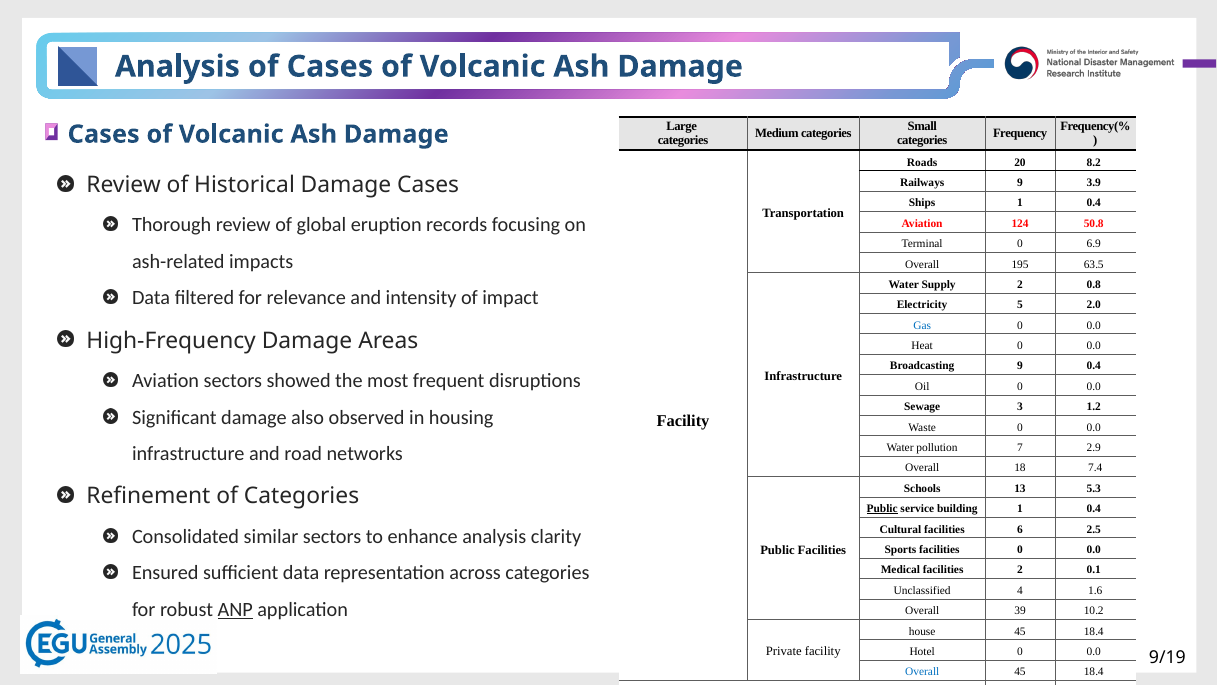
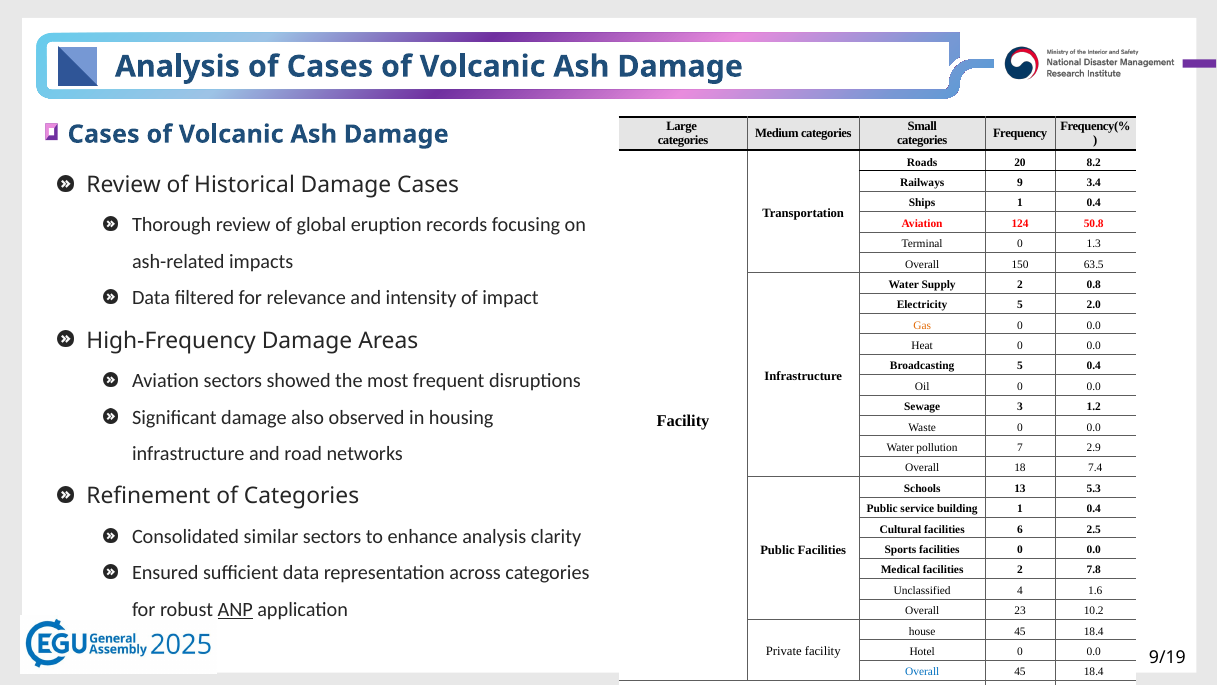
3.9: 3.9 -> 3.4 (1094, 183)
6.9: 6.9 -> 1.3 (1094, 244)
195: 195 -> 150 (1020, 264)
Gas colour: blue -> orange (922, 325)
Broadcasting 9: 9 -> 5 (1020, 366)
Public underline: present -> none (882, 509)
0.1: 0.1 -> 7.8 (1094, 570)
39: 39 -> 23 (1020, 610)
